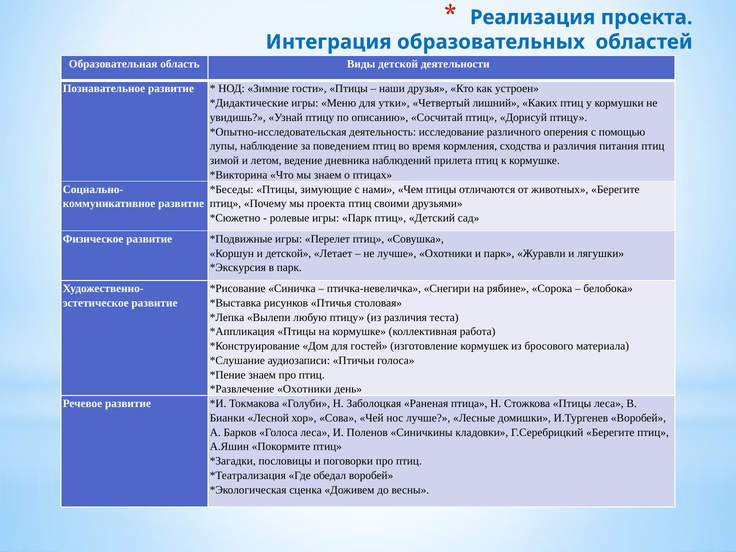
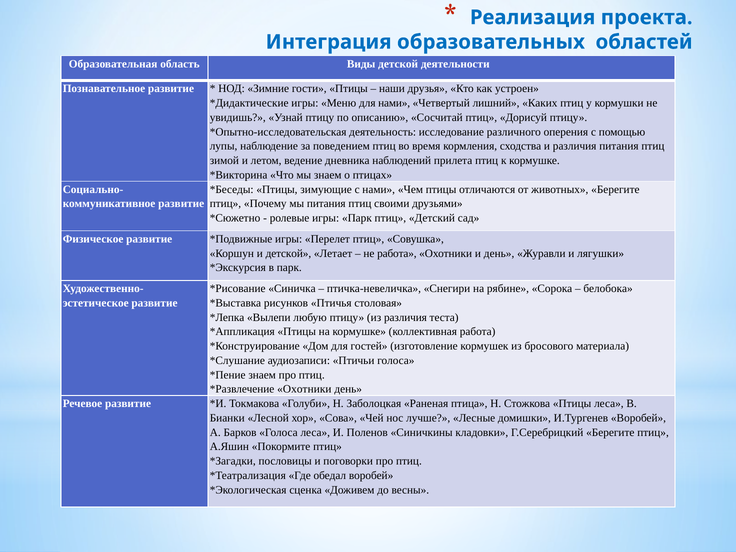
для утки: утки -> нами (394, 103)
мы проекта: проекта -> питания (326, 204)
не лучше: лучше -> работа (397, 253)
и парк: парк -> день (499, 253)
